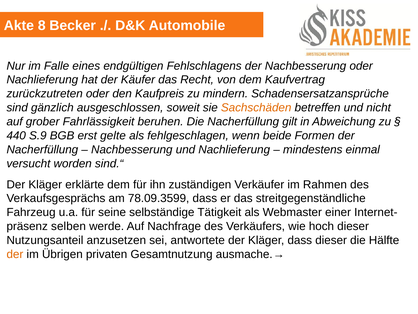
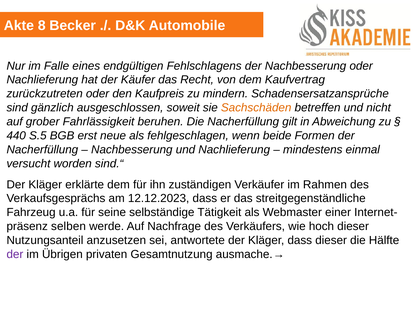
S.9: S.9 -> S.5 (38, 135)
gelte: gelte -> neue (113, 135)
78.09.3599: 78.09.3599 -> 12.12.2023 (159, 198)
der colour: orange -> purple (15, 254)
